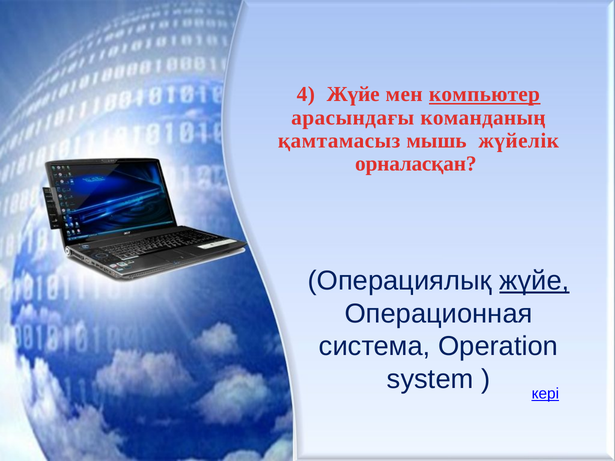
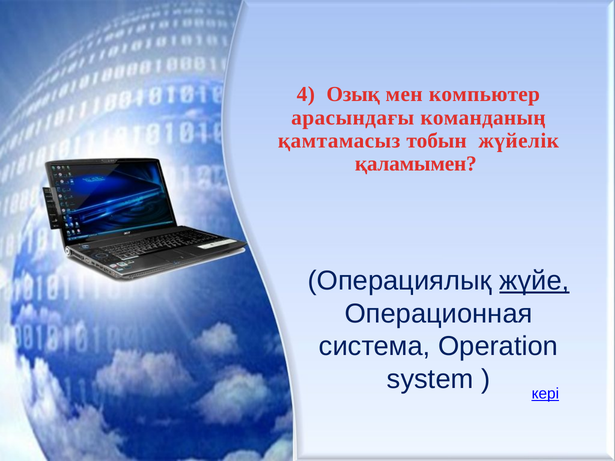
4 Жүйе: Жүйе -> Озық (353, 95)
компьютер underline: present -> none (484, 95)
мышь: мышь -> тобын (437, 141)
орналасқан: орналасқан -> қаламымен (416, 164)
